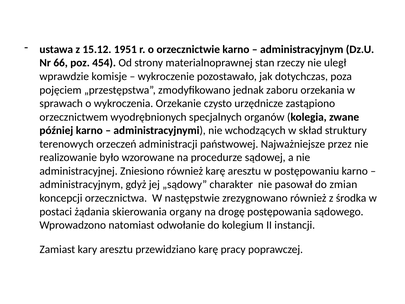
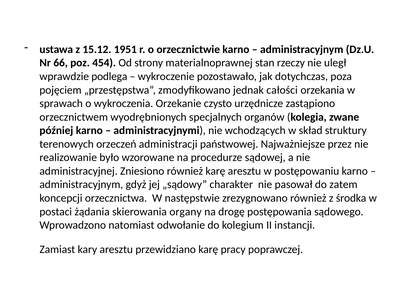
komisje: komisje -> podlega (109, 76)
zaboru: zaboru -> całości (282, 90)
zmian: zmian -> zatem (343, 184)
